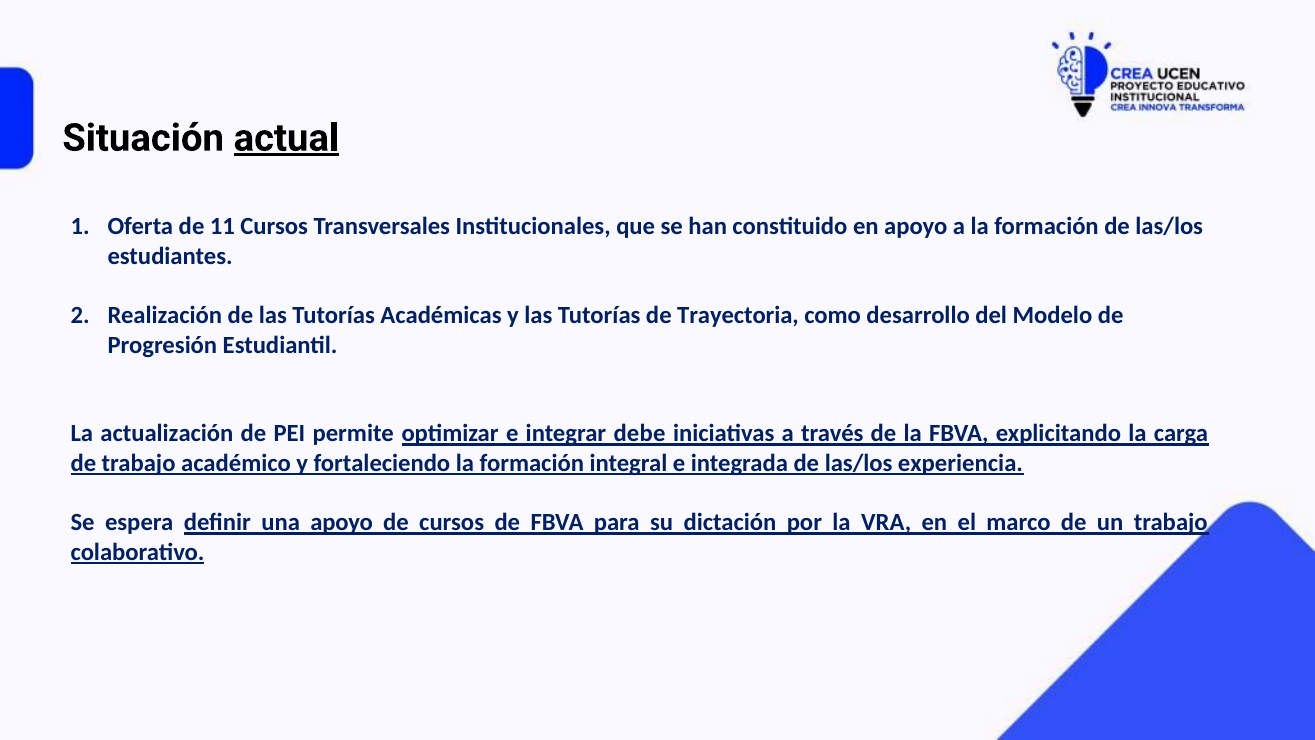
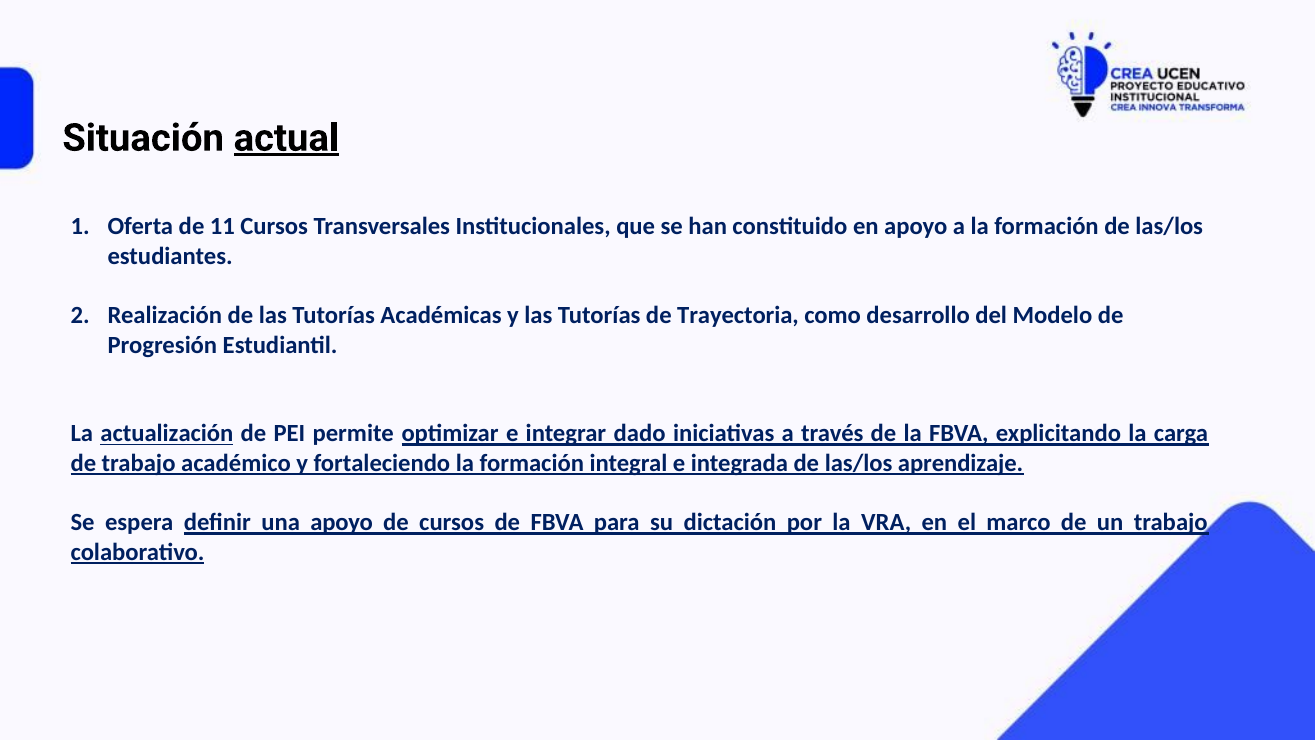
actualización underline: none -> present (167, 434)
debe: debe -> dado (640, 434)
experiencia: experiencia -> aprendizaje (961, 463)
